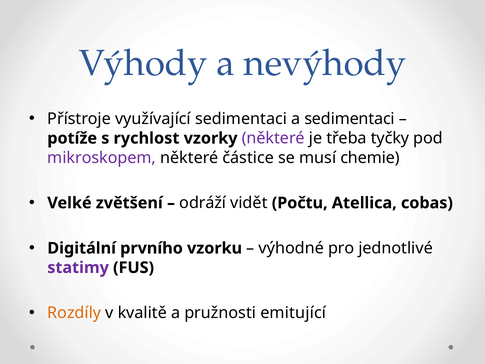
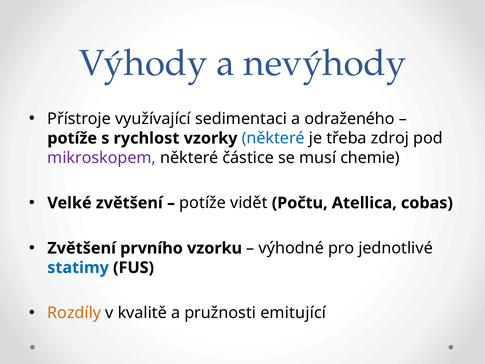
a sedimentaci: sedimentaci -> odraženého (350, 119)
některé colour: purple -> blue (273, 138)
tyčky: tyčky -> zdroj (390, 138)
odráží: odráží -> potíže (203, 203)
Digitální: Digitální -> Zvětšení (82, 248)
statimy colour: purple -> blue (78, 267)
